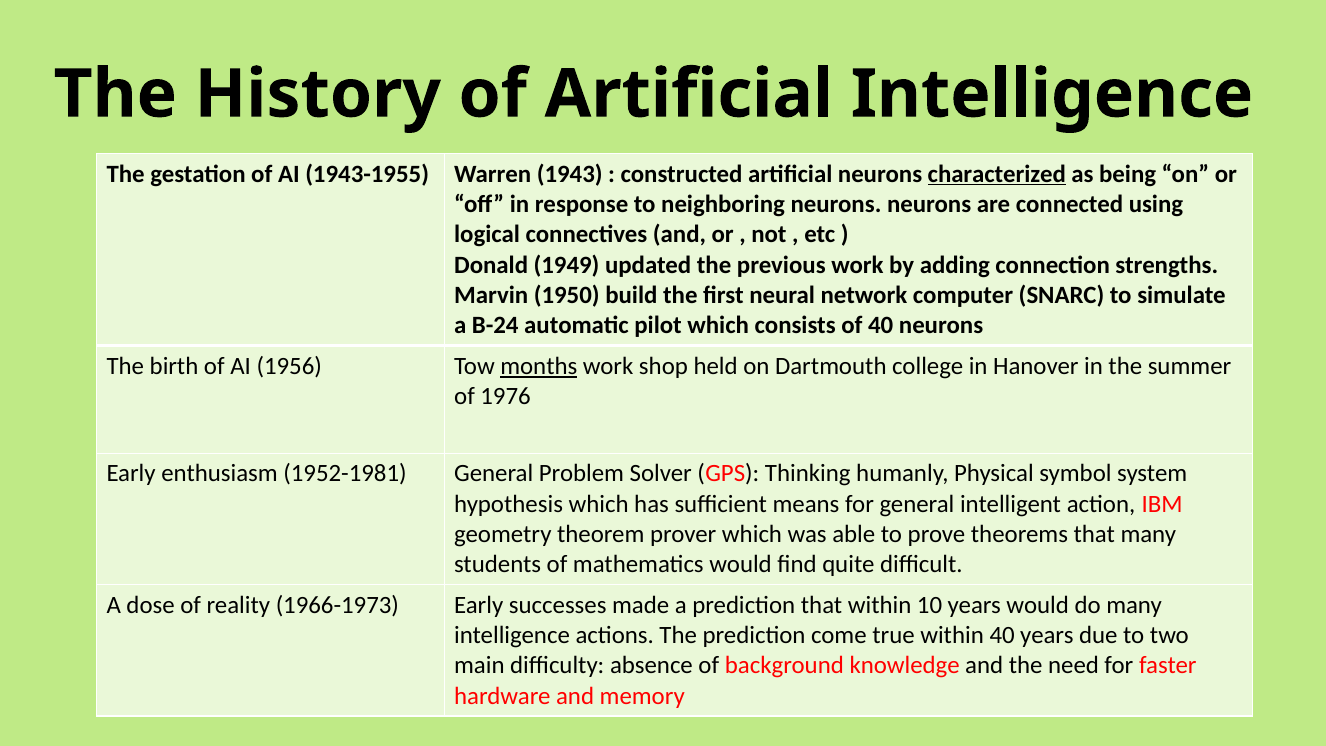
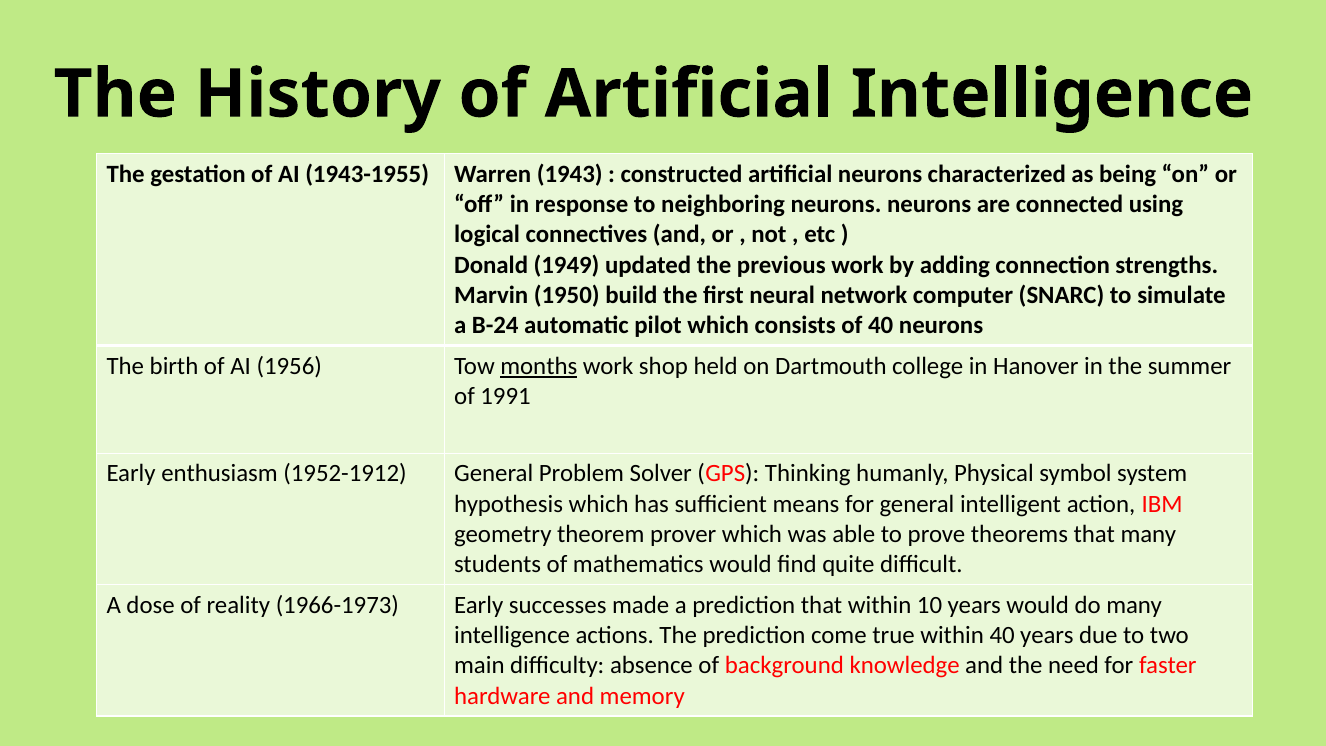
characterized underline: present -> none (997, 174)
1976: 1976 -> 1991 (506, 396)
1952-1981: 1952-1981 -> 1952-1912 (345, 474)
